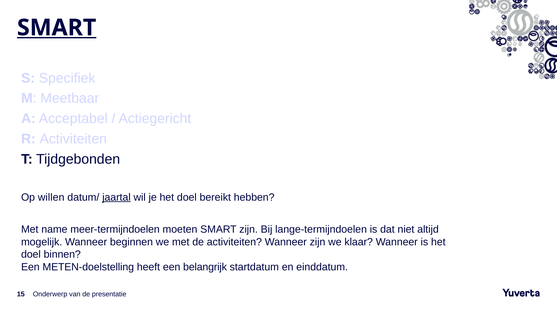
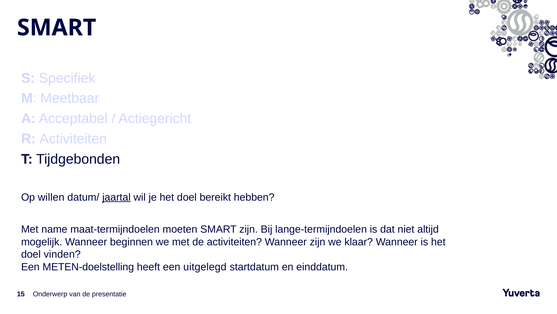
SMART underline: present -> none (57, 28)
meer-termijndoelen: meer-termijndoelen -> maat-termijndoelen (115, 229)
binnen: binnen -> vinden (62, 254)
belangrijk: belangrijk -> uitgelegd (205, 266)
